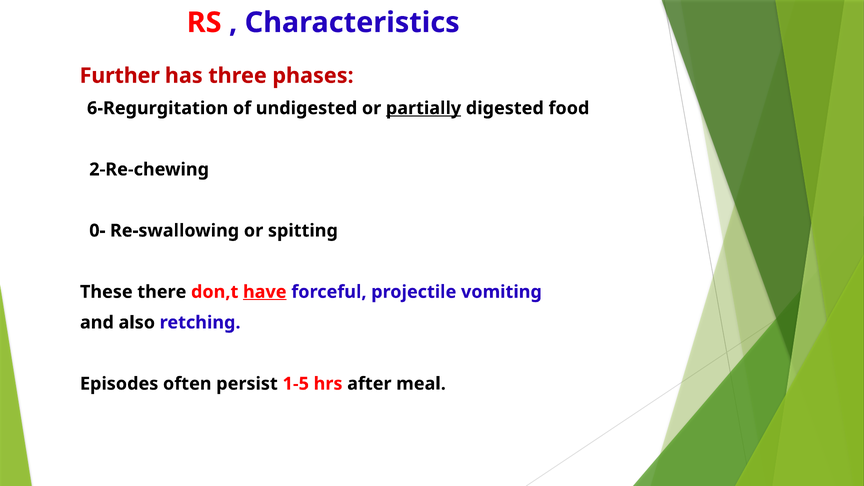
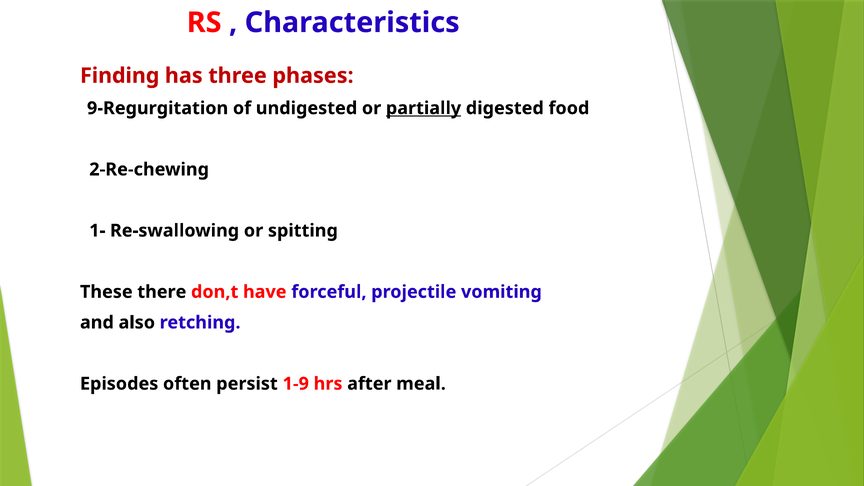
Further: Further -> Finding (120, 76)
6-Regurgitation: 6-Regurgitation -> 9-Regurgitation (158, 108)
0-: 0- -> 1- (97, 231)
have underline: present -> none (265, 292)
1-5: 1-5 -> 1-9 (296, 384)
